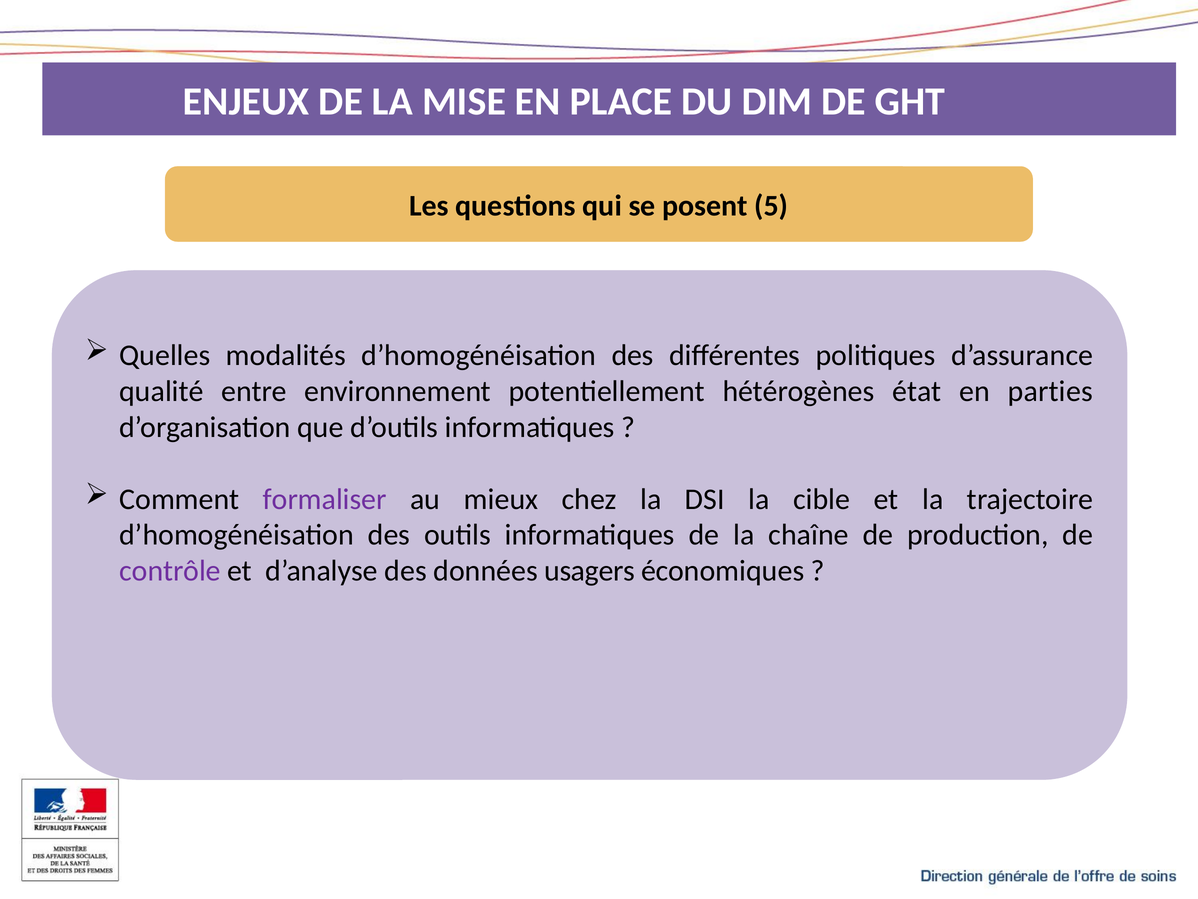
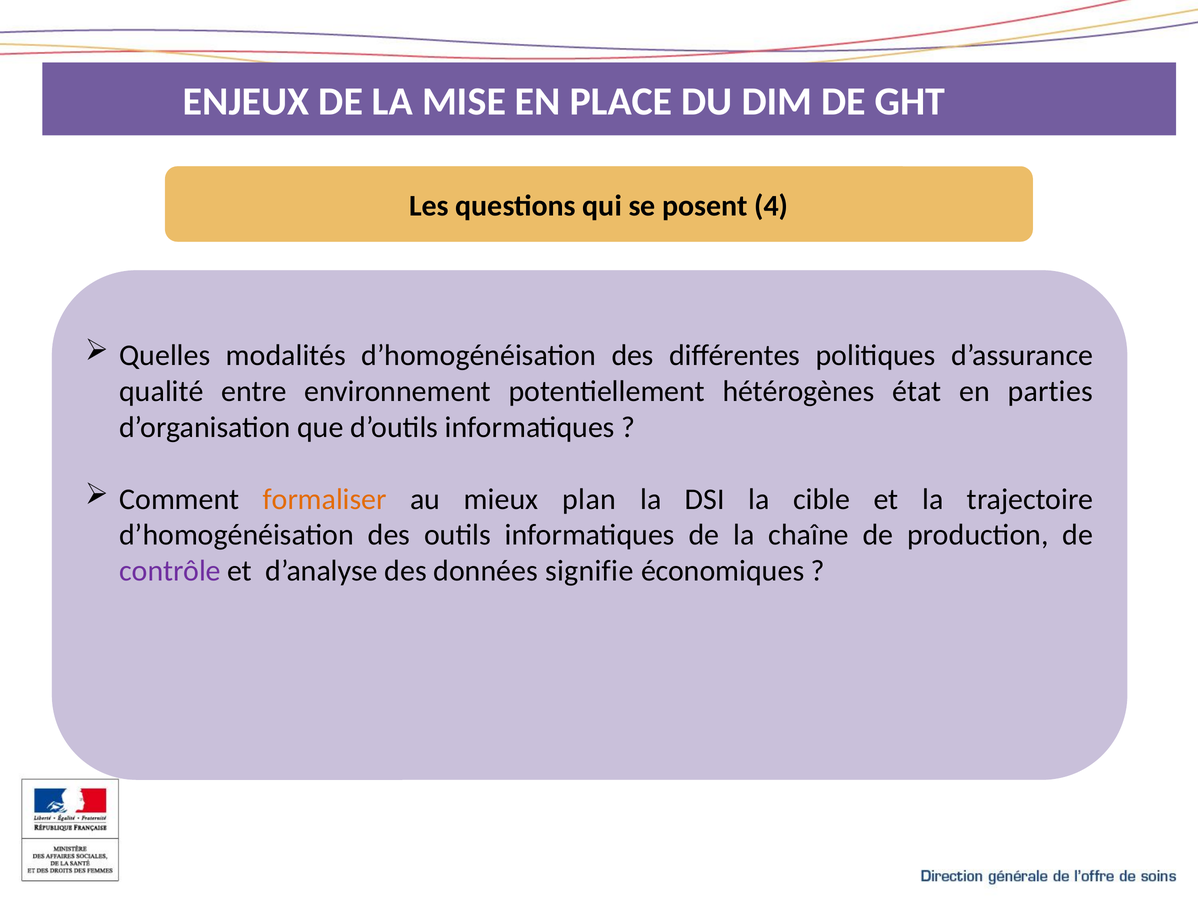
5: 5 -> 4 (771, 206)
formaliser colour: purple -> orange (325, 499)
chez: chez -> plan (589, 499)
usagers: usagers -> signifie (589, 571)
